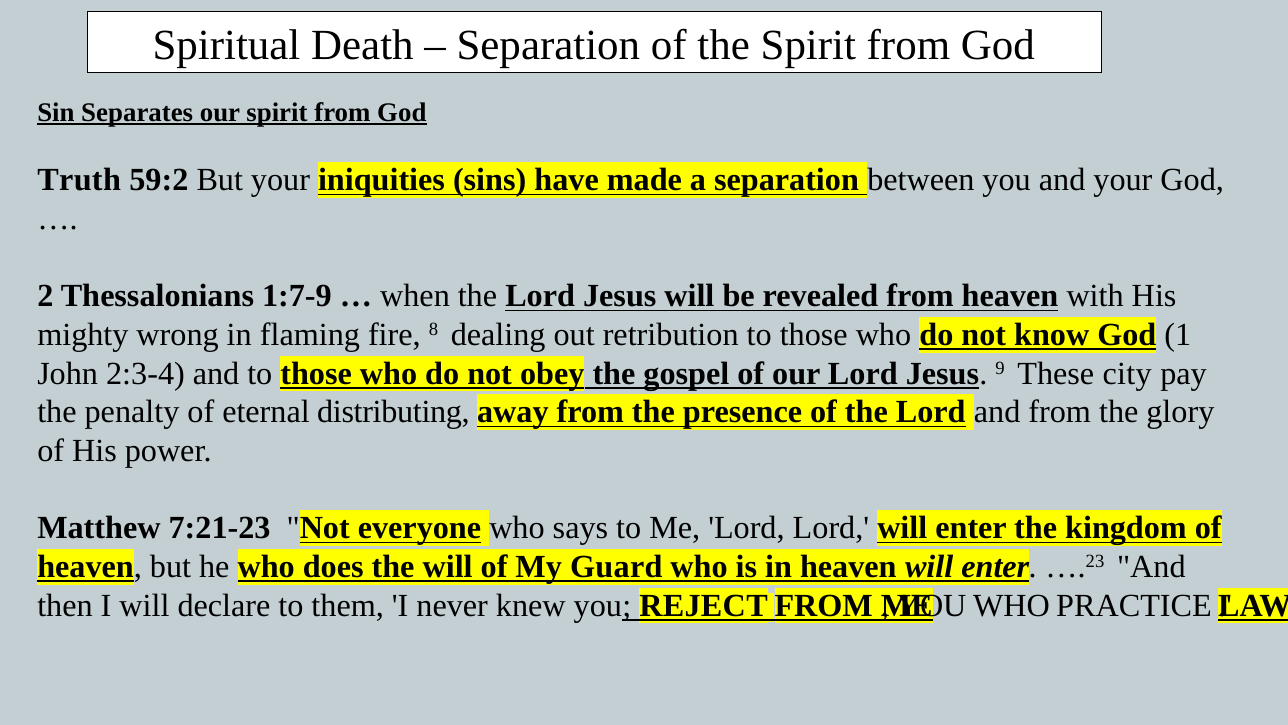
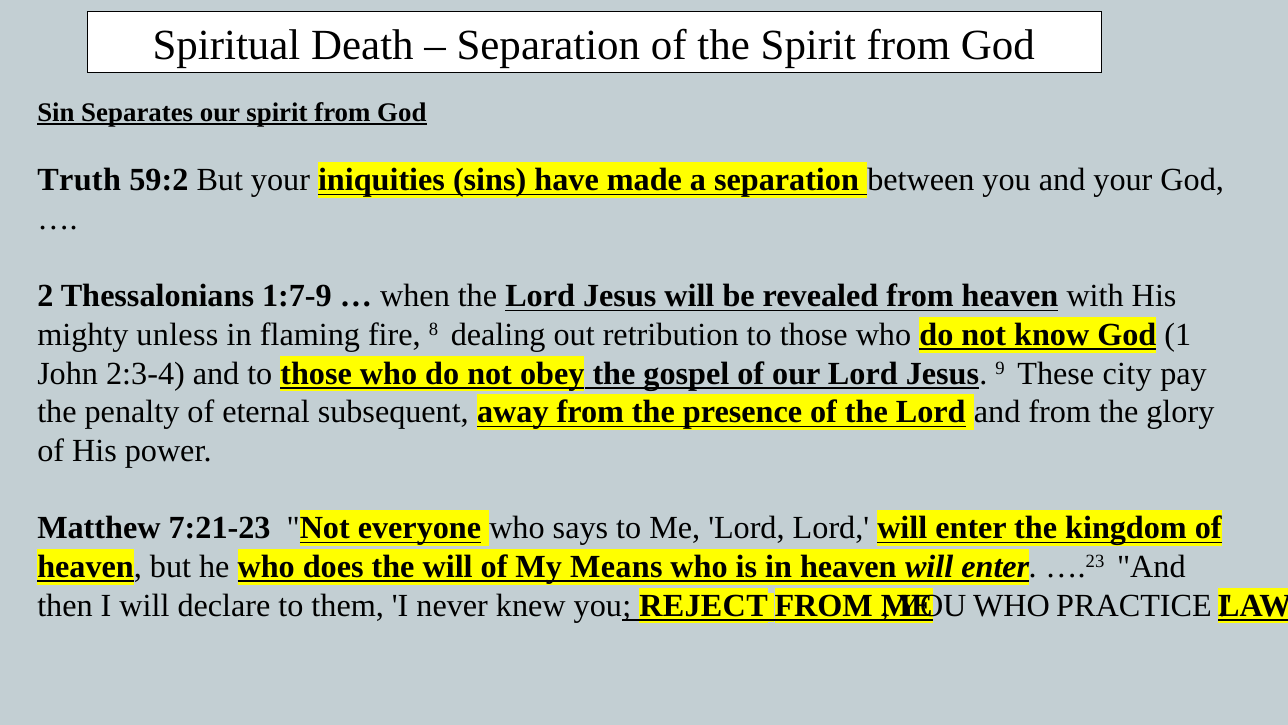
wrong: wrong -> unless (177, 335)
distributing: distributing -> subsequent (393, 412)
Guard: Guard -> Means (616, 567)
